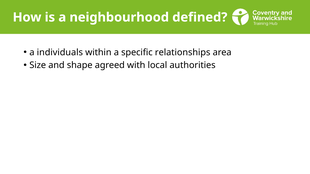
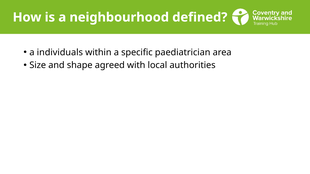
relationships: relationships -> paediatrician (183, 52)
